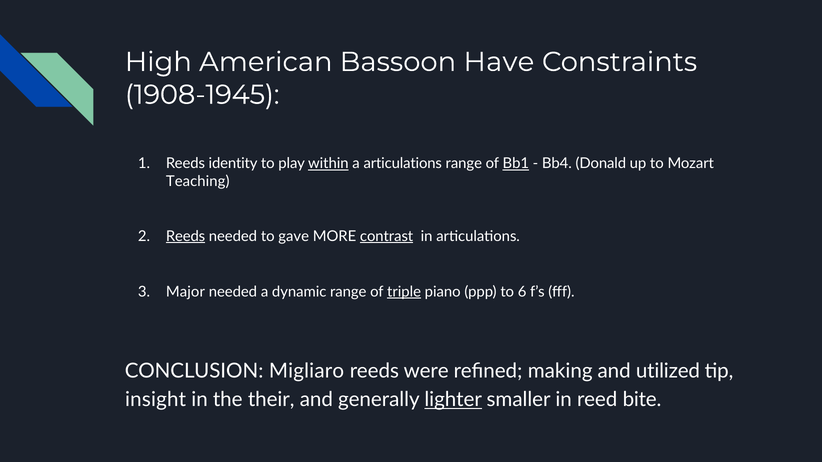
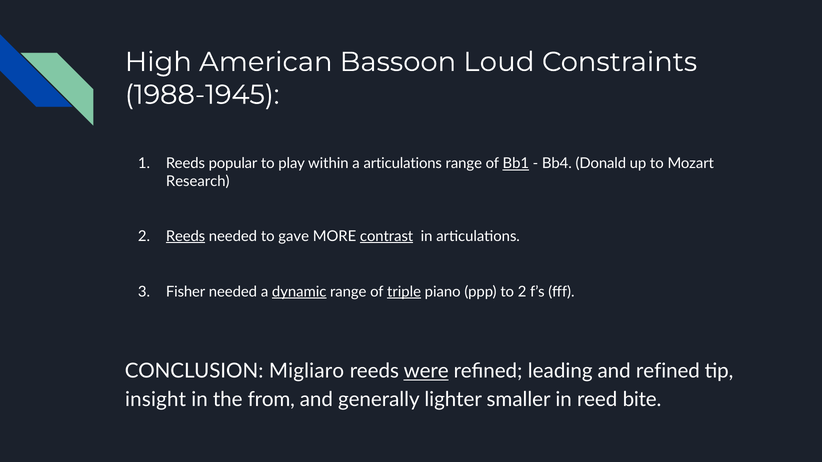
Have: Have -> Loud (499, 62)
1908-1945: 1908-1945 -> 1988-1945 (202, 95)
identity: identity -> popular (233, 164)
within underline: present -> none (328, 164)
Teaching: Teaching -> Research (198, 181)
Major: Major -> Fisher (186, 292)
dynamic underline: none -> present (299, 292)
to 6: 6 -> 2 (522, 292)
were underline: none -> present (426, 372)
making: making -> leading (560, 372)
and utilized: utilized -> refined (668, 372)
their: their -> from (271, 400)
lighter underline: present -> none (453, 400)
